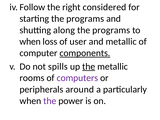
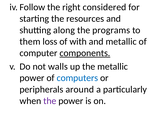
starting the programs: programs -> resources (85, 19)
when: when -> them (30, 42)
user: user -> with (78, 42)
spills: spills -> walls (58, 66)
the underline: present -> none (89, 66)
rooms: rooms -> power (32, 78)
computers colour: purple -> blue (77, 78)
